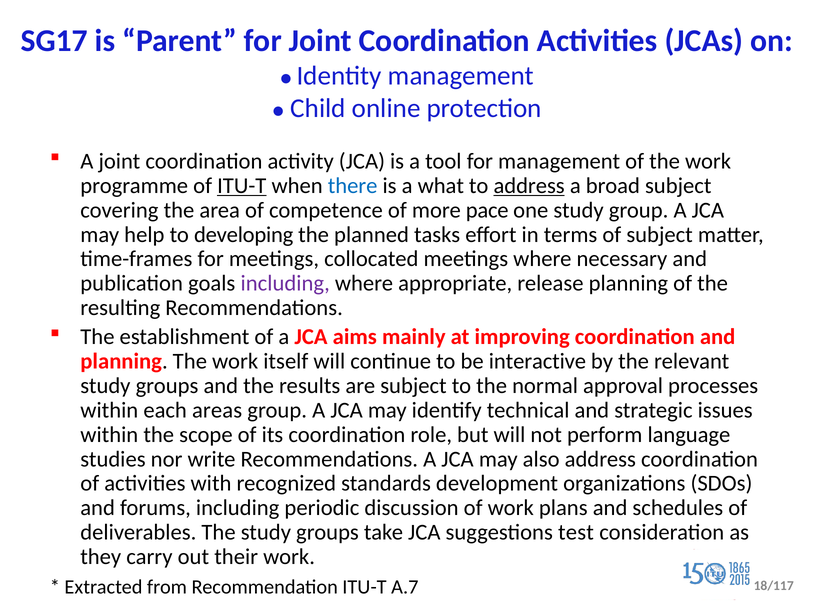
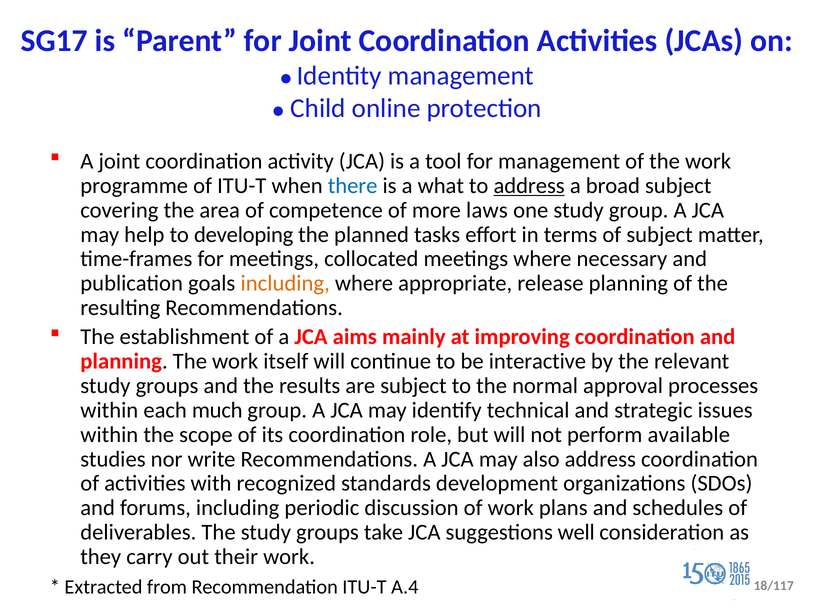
ITU-T underline: present -> none (242, 186)
pace: pace -> laws (487, 210)
including colour: purple -> orange (285, 283)
areas: areas -> much (217, 410)
language: language -> available (689, 434)
test: test -> well (576, 532)
A.7: A.7 -> A.4 (405, 586)
